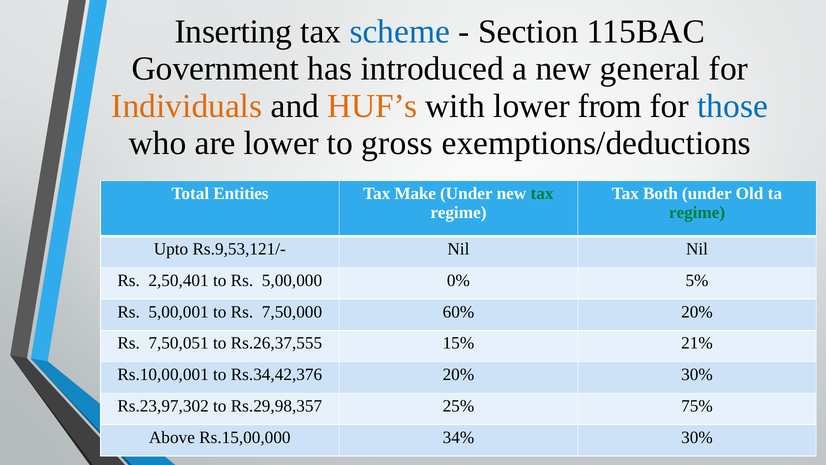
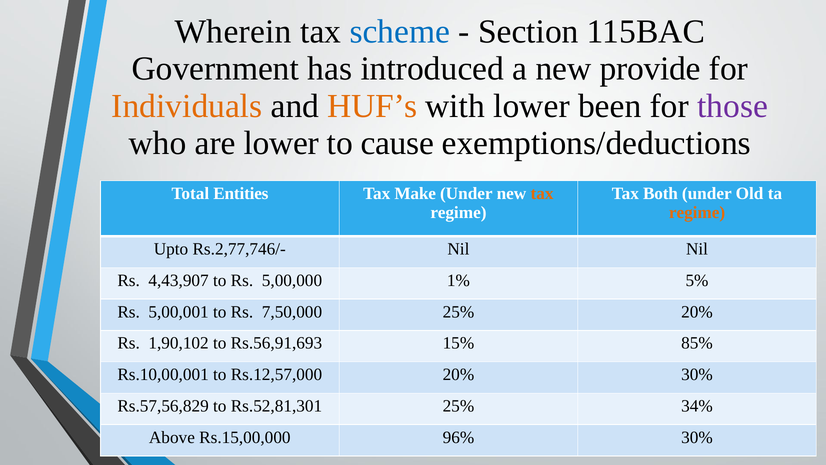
Inserting: Inserting -> Wherein (233, 32)
general: general -> provide (650, 69)
from: from -> been (610, 106)
those colour: blue -> purple (733, 106)
gross: gross -> cause (397, 143)
tax colour: green -> orange (542, 193)
regime colour: green -> orange (697, 213)
Rs.9,53,121/-: Rs.9,53,121/- -> Rs.2,77,746/- (239, 249)
2,50,401: 2,50,401 -> 4,43,907 (179, 280)
0%: 0% -> 1% (458, 280)
7,50,000 60%: 60% -> 25% (458, 312)
7,50,051: 7,50,051 -> 1,90,102 (179, 343)
Rs.26,37,555: Rs.26,37,555 -> Rs.56,91,693 (276, 343)
21%: 21% -> 85% (697, 343)
Rs.34,42,376: Rs.34,42,376 -> Rs.12,57,000 (276, 374)
Rs.23,97,302: Rs.23,97,302 -> Rs.57,56,829 (163, 406)
Rs.29,98,357: Rs.29,98,357 -> Rs.52,81,301 (276, 406)
75%: 75% -> 34% (697, 406)
34%: 34% -> 96% (458, 437)
